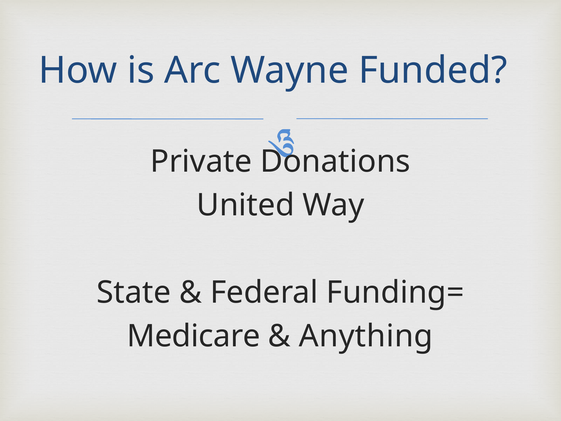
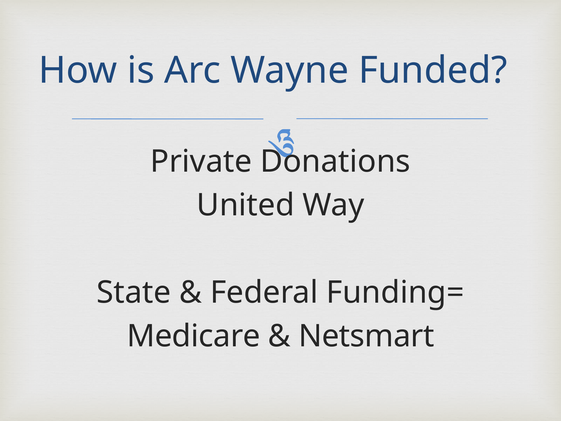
Anything: Anything -> Netsmart (366, 336)
